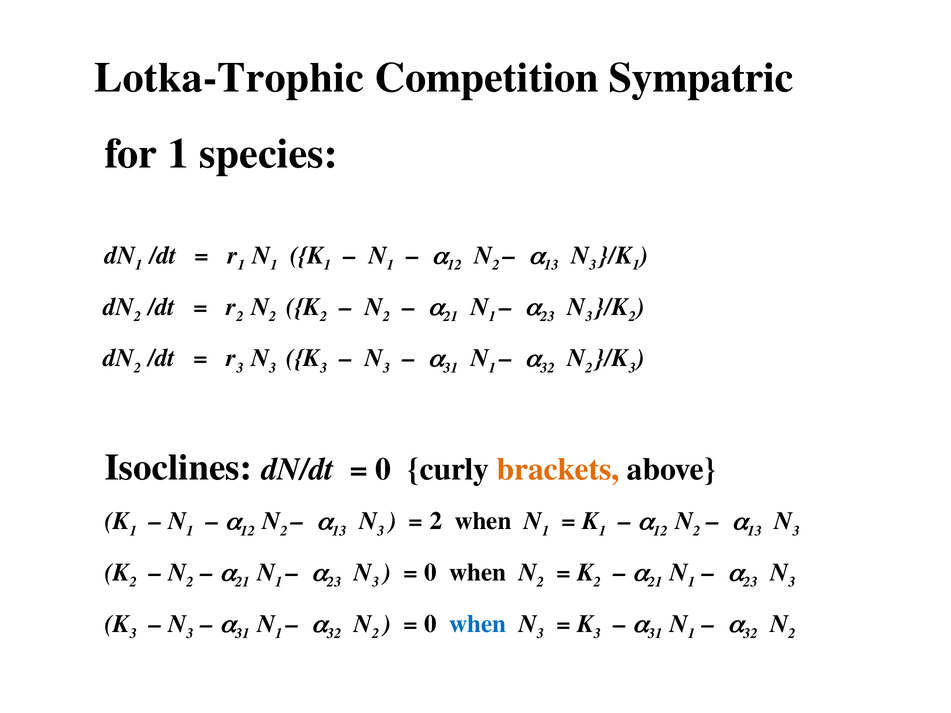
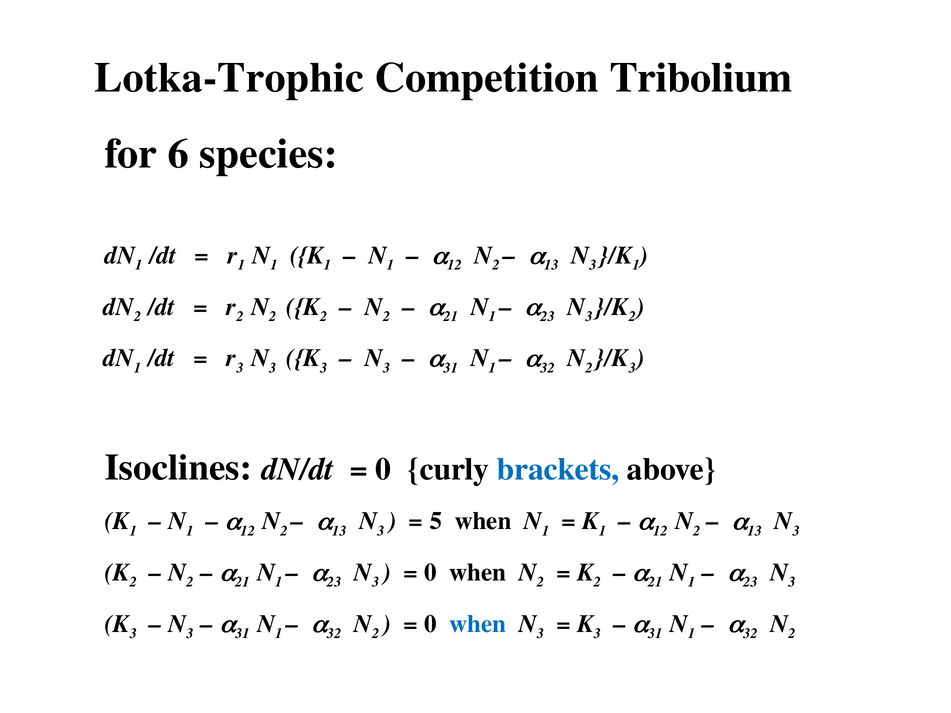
Sympatric: Sympatric -> Tribolium (701, 78)
for 1: 1 -> 6 (178, 154)
2: 2 -> 1 (138, 368)
brackets colour: orange -> blue (558, 469)
2: 2 -> 5 (436, 521)
